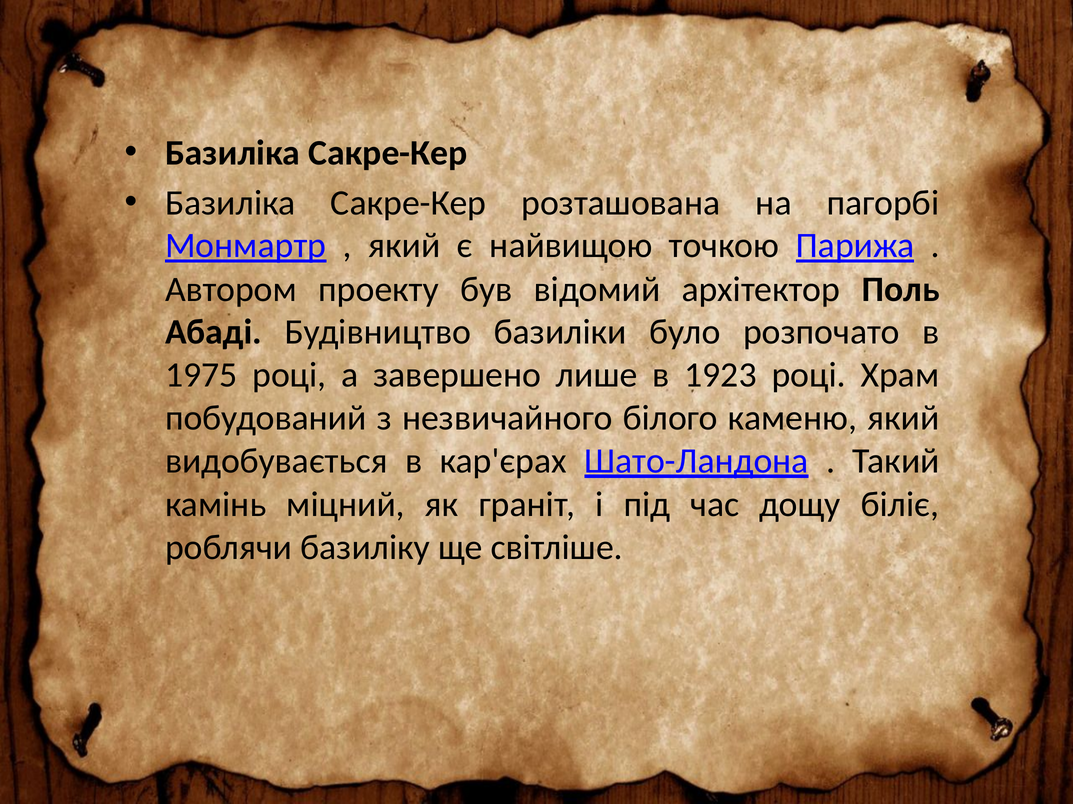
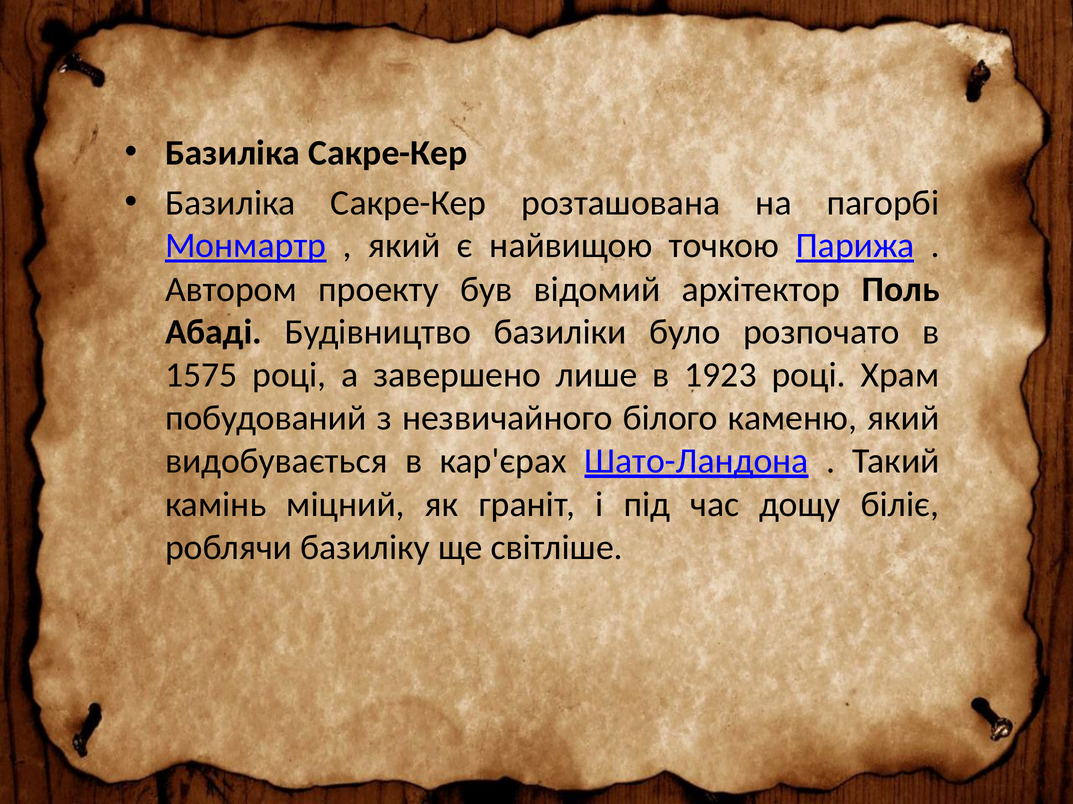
1975: 1975 -> 1575 (201, 375)
